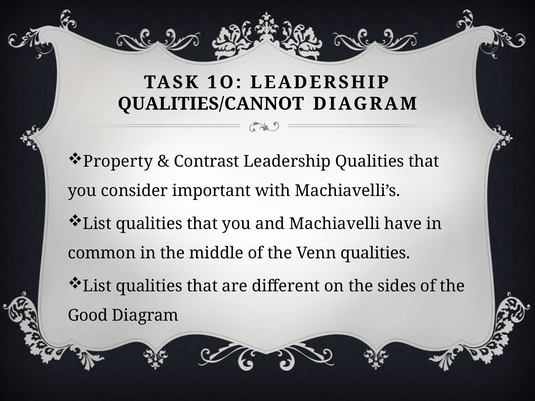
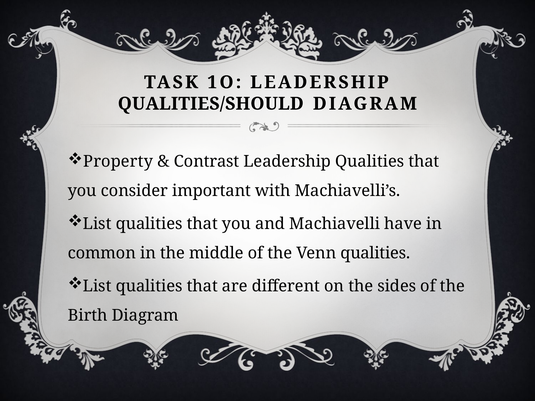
QUALITIES/CANNOT: QUALITIES/CANNOT -> QUALITIES/SHOULD (211, 104)
Good: Good -> Birth (88, 316)
